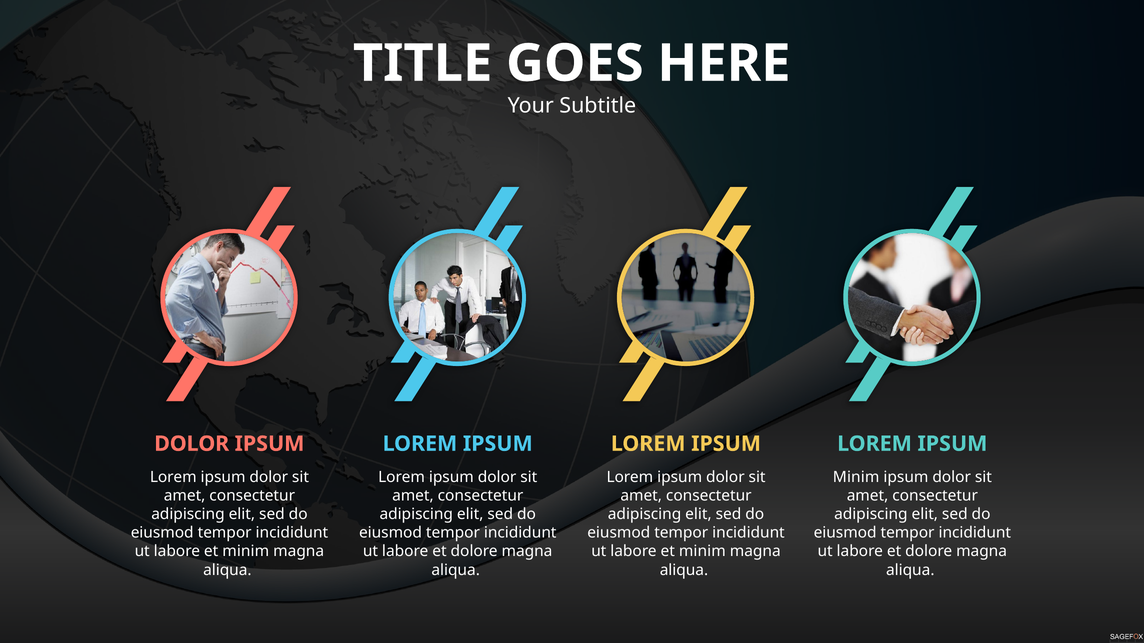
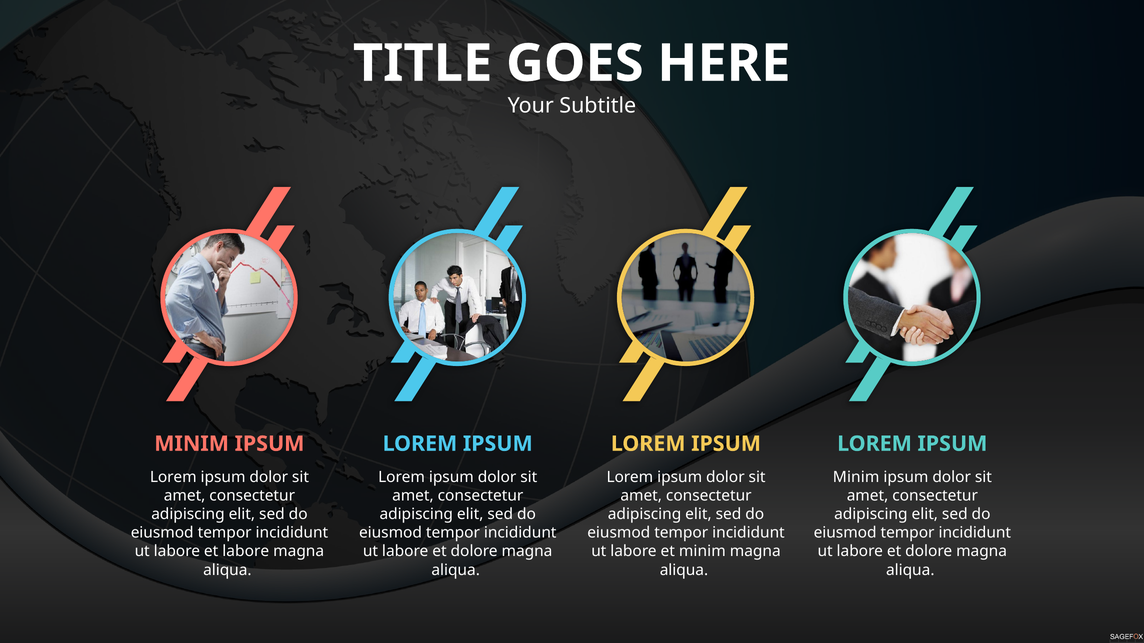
DOLOR: DOLOR -> MINIM (192, 444)
minim: minim -> labore (246, 552)
